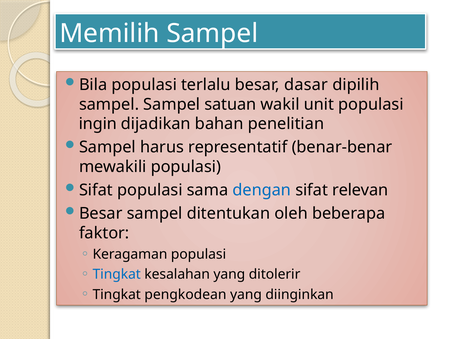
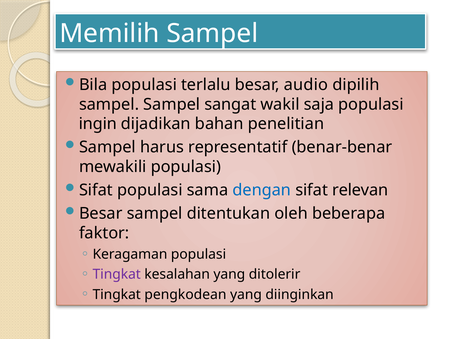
dasar: dasar -> audio (306, 85)
satuan: satuan -> sangat (230, 104)
unit: unit -> saja (319, 104)
Tingkat colour: blue -> purple (117, 274)
